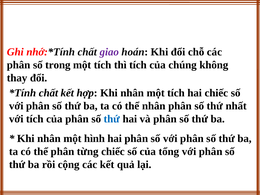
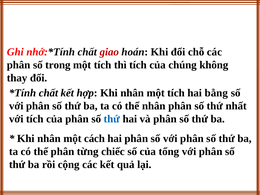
giao colour: purple -> red (109, 52)
hai chiếc: chiếc -> bằng (216, 93)
hình: hình -> cách (95, 139)
